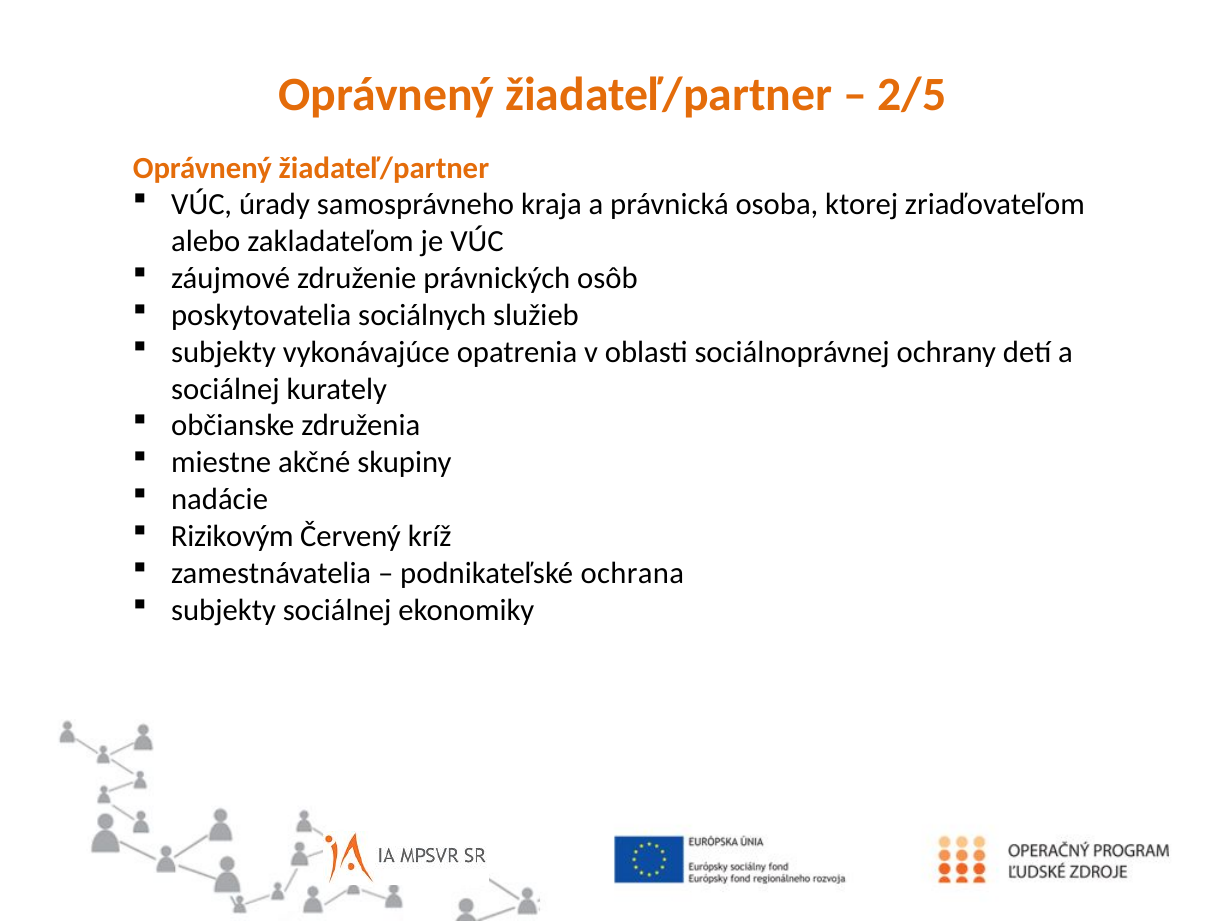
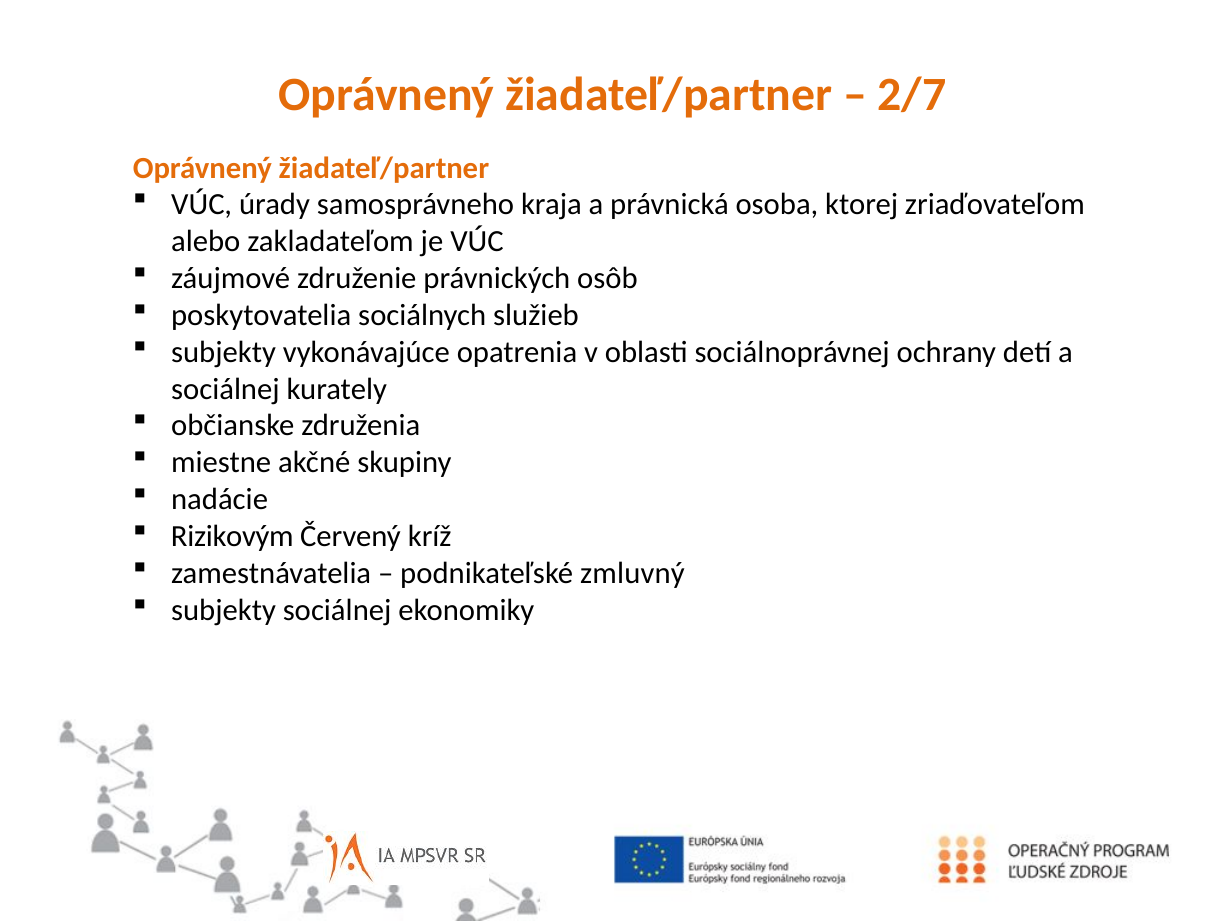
2/5: 2/5 -> 2/7 (912, 95)
ochrana: ochrana -> zmluvný (632, 573)
